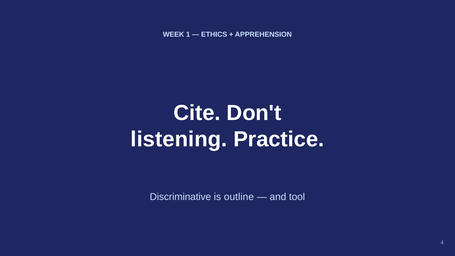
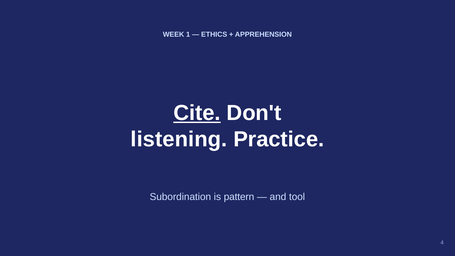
Cite underline: none -> present (197, 113)
Discriminative: Discriminative -> Subordination (180, 197)
outline: outline -> pattern (239, 197)
